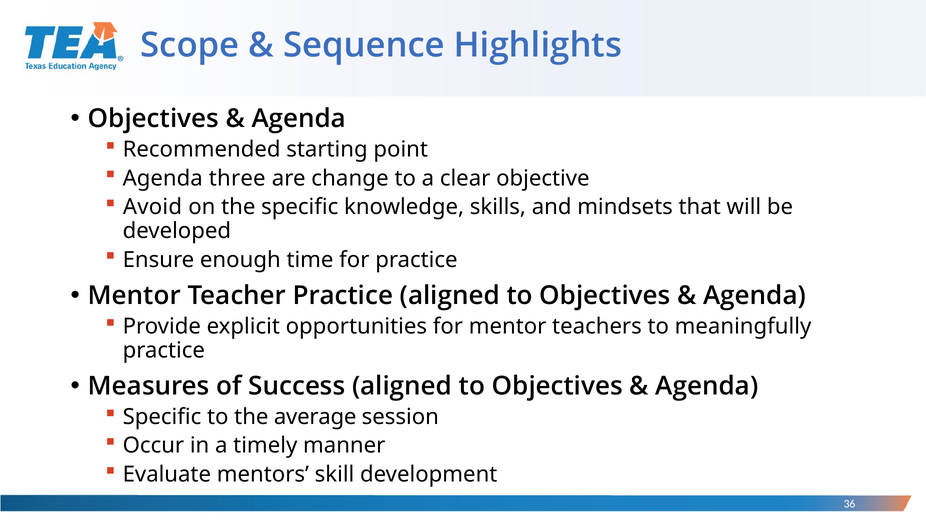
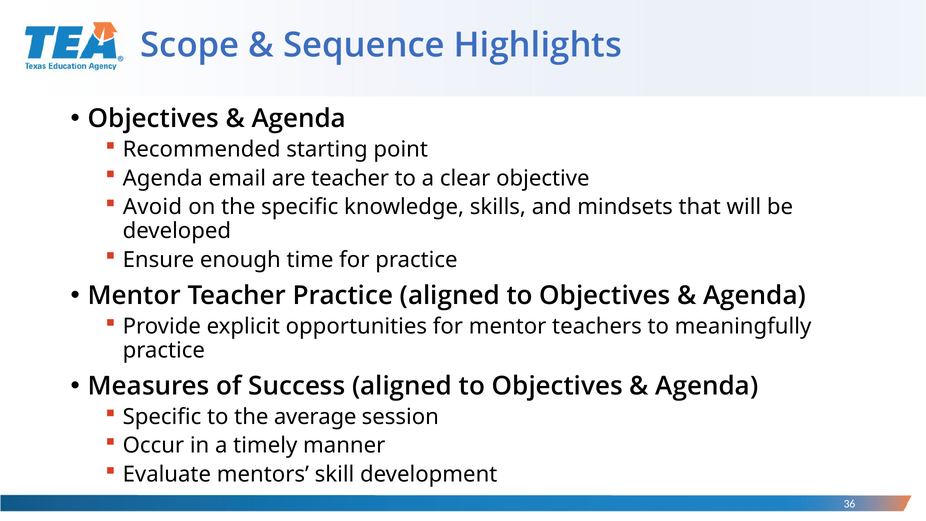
three: three -> email (237, 178)
are change: change -> teacher (350, 178)
